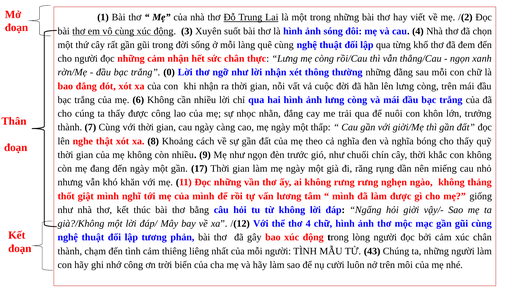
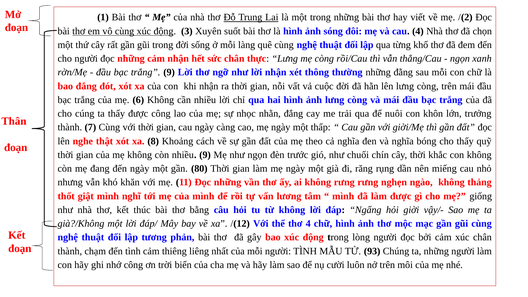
trắng 0: 0 -> 9 (169, 72)
17: 17 -> 80 (199, 169)
43: 43 -> 93 (372, 251)
